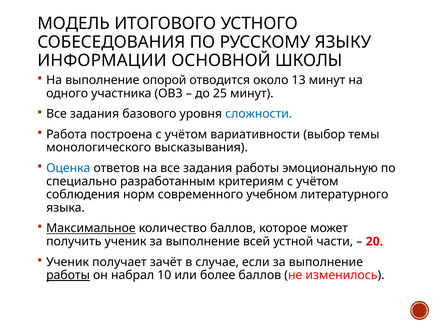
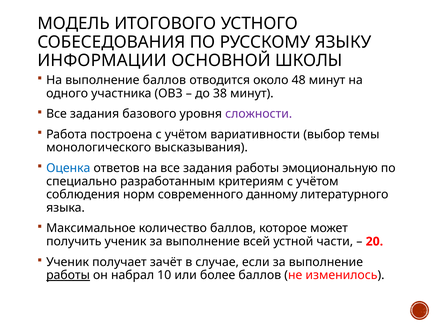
выполнение опорой: опорой -> баллов (164, 80)
13: 13 -> 48 (299, 80)
25: 25 -> 38 (220, 93)
сложности colour: blue -> purple (259, 114)
учебном: учебном -> данному (272, 195)
Максимальное underline: present -> none (91, 228)
